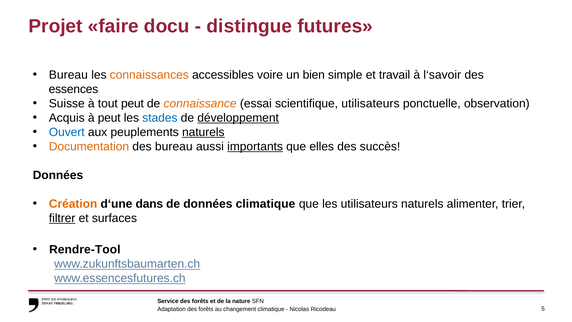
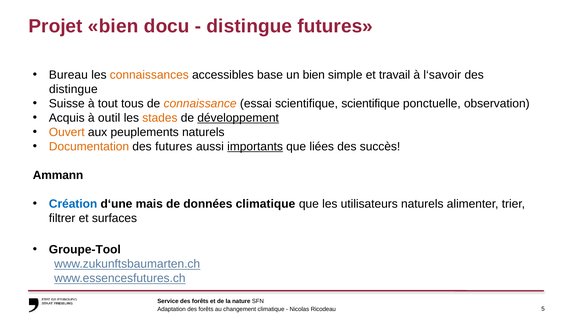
Projet faire: faire -> bien (113, 26)
voire: voire -> base (270, 75)
essences: essences -> distingue (73, 89)
tout peut: peut -> tous (132, 104)
scientifique utilisateurs: utilisateurs -> scientifique (371, 104)
à peut: peut -> outil (109, 118)
stades colour: blue -> orange (160, 118)
Ouvert colour: blue -> orange (67, 132)
naturels underline: present -> none (203, 132)
des bureau: bureau -> futures (174, 146)
elles: elles -> liées (322, 146)
Données: Données -> Ammann (58, 175)
Création colour: orange -> blue (73, 204)
dans: dans -> mais (149, 204)
filtrer underline: present -> none (62, 218)
Rendre-Tool: Rendre-Tool -> Groupe-Tool (85, 249)
